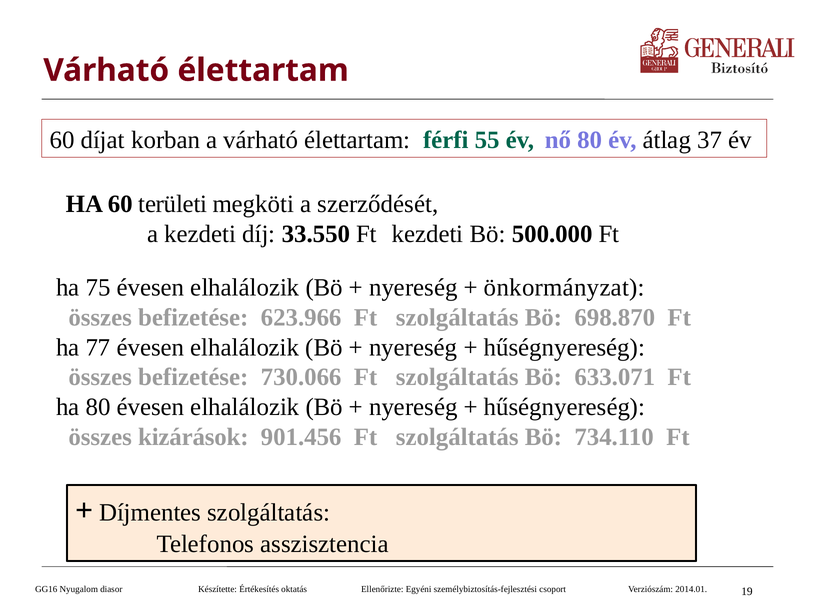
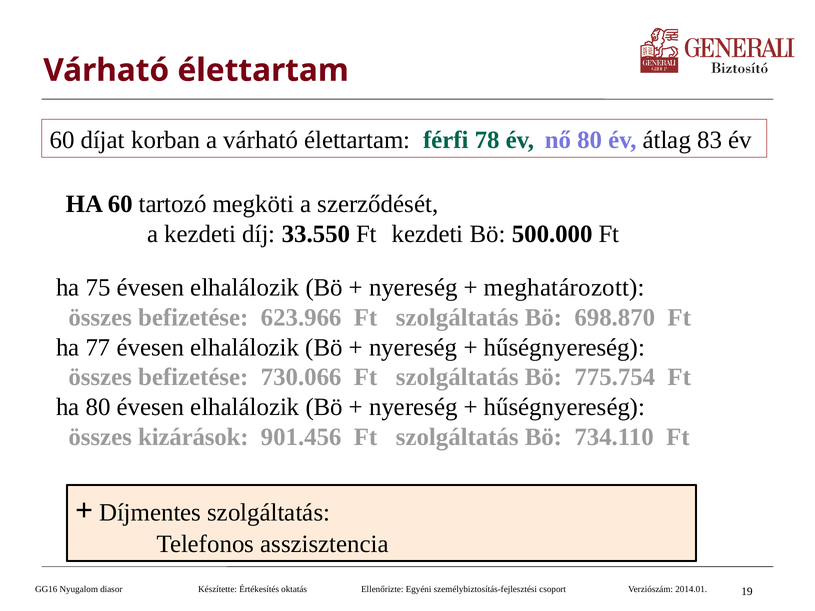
55: 55 -> 78 (487, 140)
37: 37 -> 83 (710, 140)
területi: területi -> tartozó (173, 204)
önkormányzat: önkormányzat -> meghatározott (564, 288)
633.071: 633.071 -> 775.754 (615, 377)
